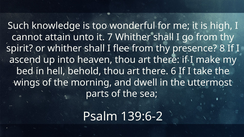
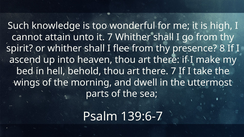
there 6: 6 -> 7 (173, 71)
139:6-2: 139:6-2 -> 139:6-7 (142, 117)
